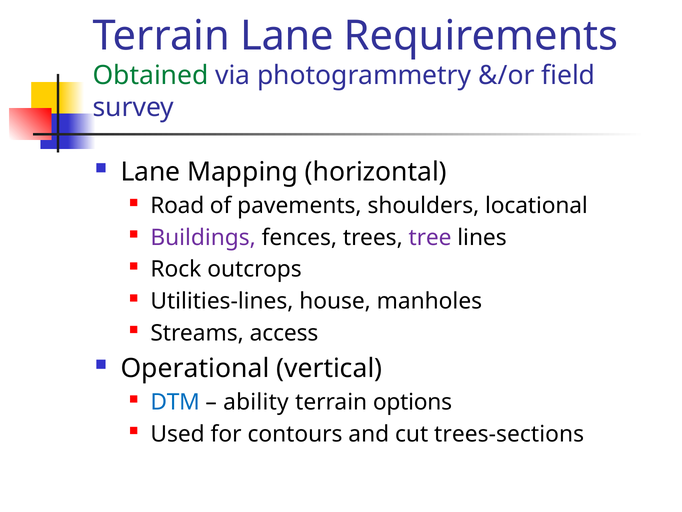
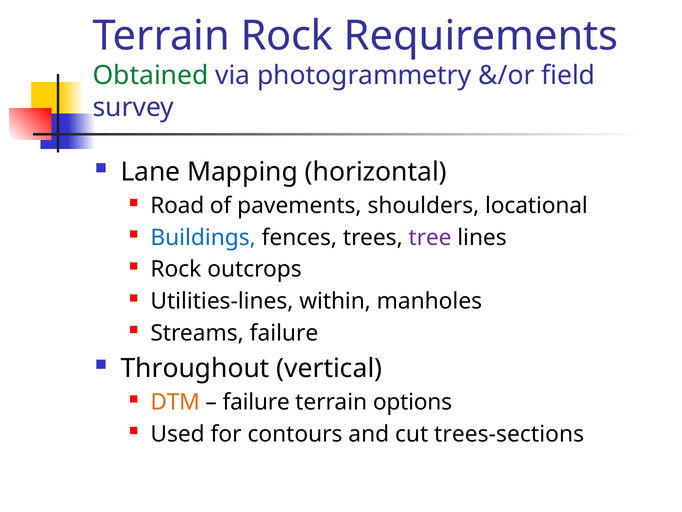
Terrain Lane: Lane -> Rock (287, 36)
Buildings colour: purple -> blue (203, 237)
house: house -> within (335, 301)
Streams access: access -> failure (284, 333)
Operational: Operational -> Throughout (195, 368)
DTM colour: blue -> orange (175, 402)
ability: ability -> failure (256, 402)
